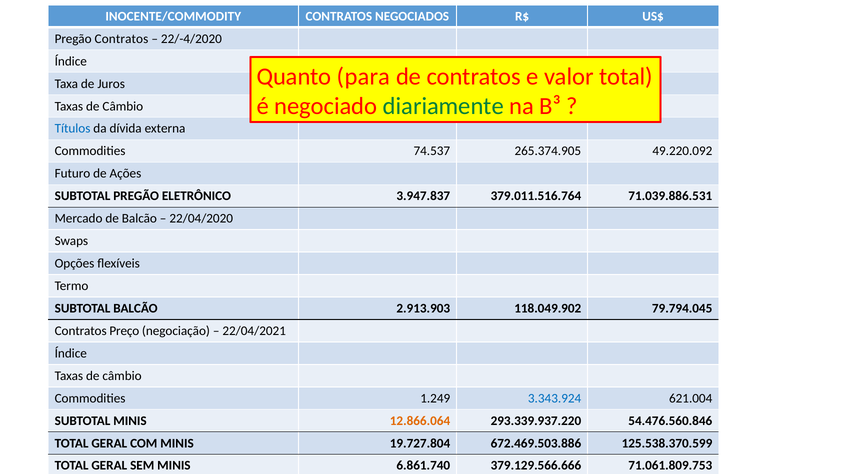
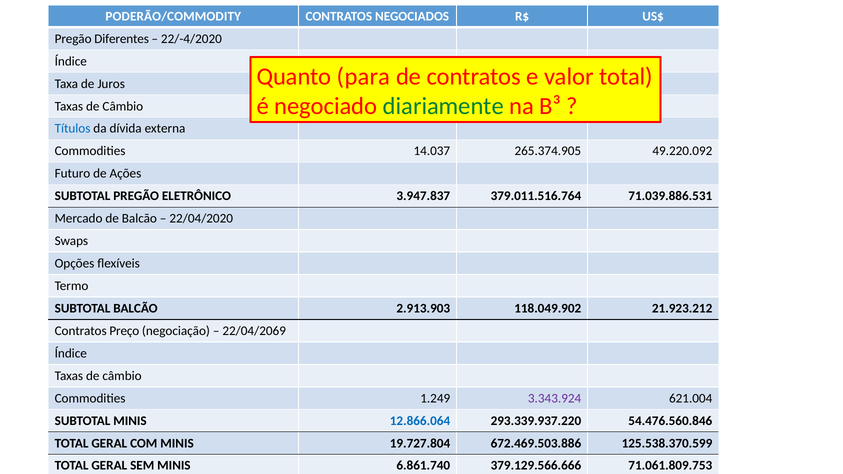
INOCENTE/COMMODITY: INOCENTE/COMMODITY -> PODERÃO/COMMODITY (173, 16)
Pregão Contratos: Contratos -> Diferentes (122, 39)
74.537: 74.537 -> 14.037 (432, 151)
79.794.045: 79.794.045 -> 21.923.212 (682, 308)
22/04/2021: 22/04/2021 -> 22/04/2069 (254, 331)
3.343.924 colour: blue -> purple (555, 398)
12.866.064 colour: orange -> blue (420, 421)
